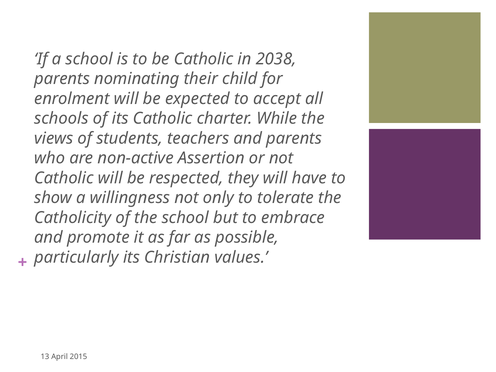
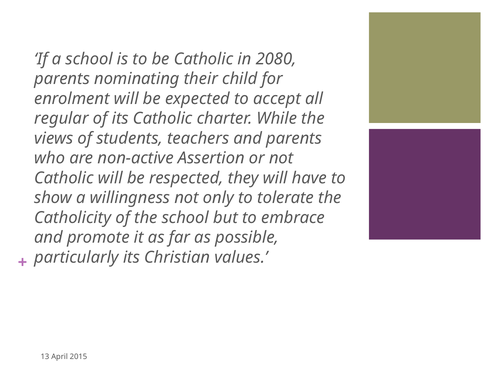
2038: 2038 -> 2080 (276, 59)
schools: schools -> regular (61, 118)
